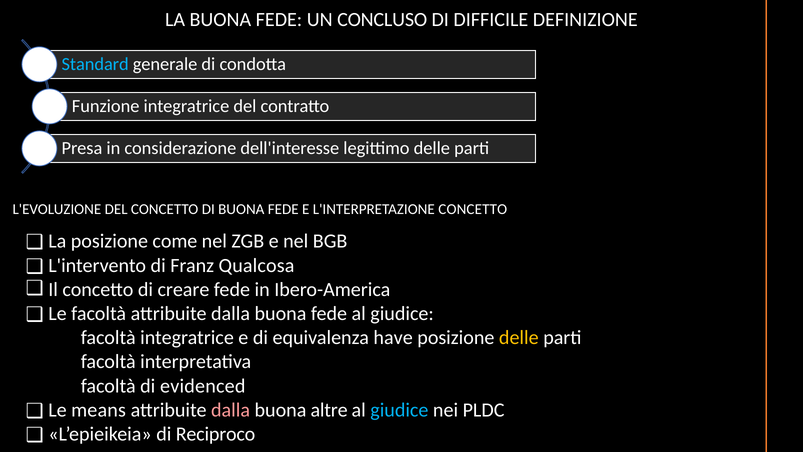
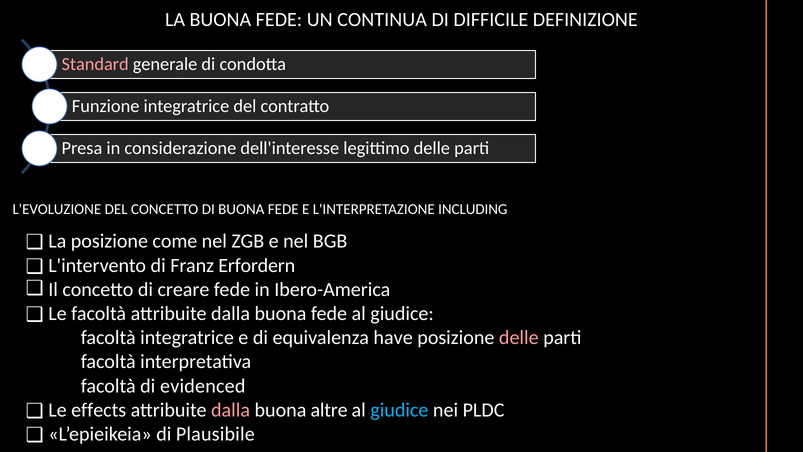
CONCLUSO: CONCLUSO -> CONTINUA (382, 19)
Standard colour: light blue -> pink (95, 64)
L'INTERPRETAZIONE CONCETTO: CONCETTO -> INCLUDING (473, 209)
Qualcosa: Qualcosa -> Erfordern (257, 265)
delle colour: yellow -> pink (519, 337)
means: means -> effects (99, 410)
Reciproco: Reciproco -> Plausibile (215, 434)
